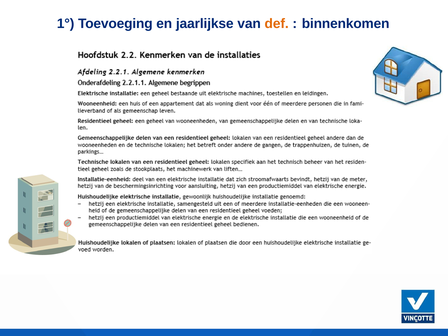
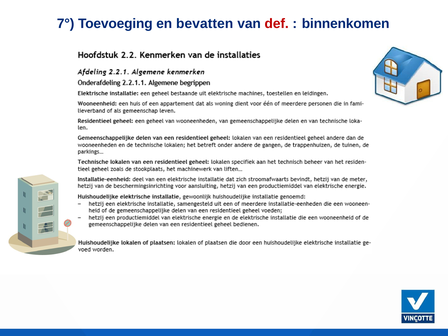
1°: 1° -> 7° (66, 24)
jaarlijkse: jaarlijkse -> bevatten (205, 24)
def colour: orange -> red (277, 24)
